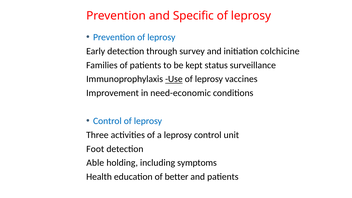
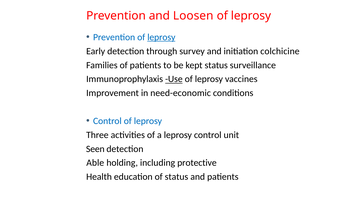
Specific: Specific -> Loosen (193, 16)
leprosy underline: none -> present (161, 37)
Foot: Foot -> Seen (95, 149)
symptoms: symptoms -> protective (197, 163)
of better: better -> status (177, 177)
